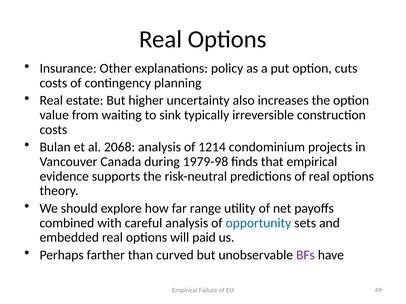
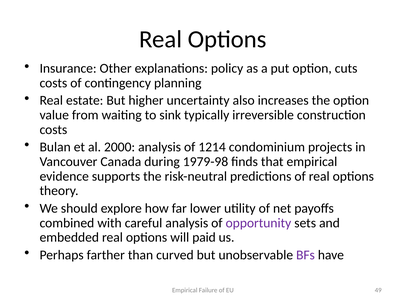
2068: 2068 -> 2000 (120, 147)
range: range -> lower (205, 209)
opportunity colour: blue -> purple (258, 223)
